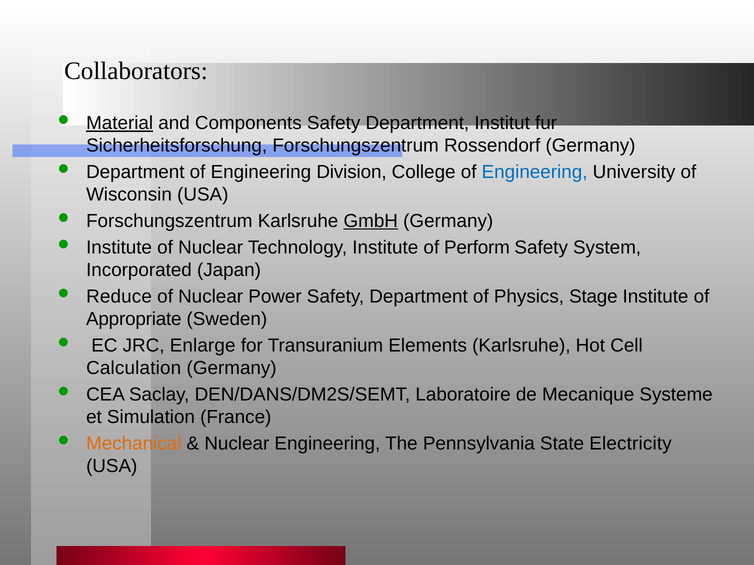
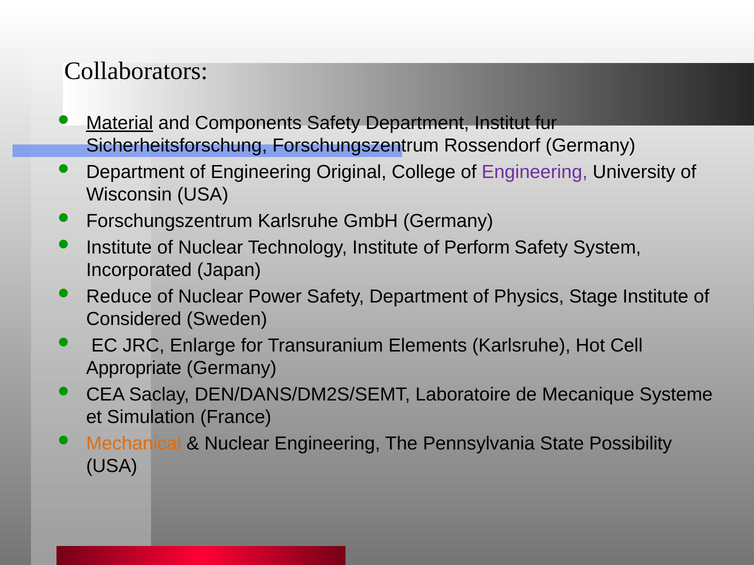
Division: Division -> Original (351, 172)
Engineering colour: blue -> purple (535, 172)
GmbH underline: present -> none (371, 221)
Appropriate: Appropriate -> Considered (134, 319)
Calculation: Calculation -> Appropriate (134, 368)
Electricity: Electricity -> Possibility (631, 444)
